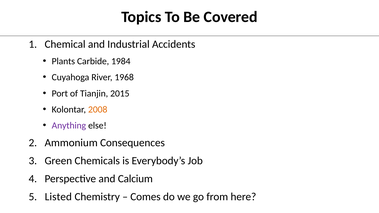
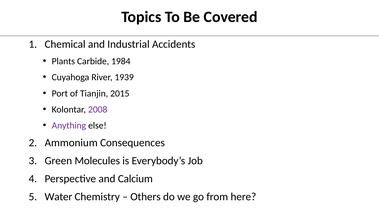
1968: 1968 -> 1939 (124, 77)
2008 colour: orange -> purple (98, 110)
Chemicals: Chemicals -> Molecules (97, 161)
Listed: Listed -> Water (58, 197)
Comes: Comes -> Others (145, 197)
